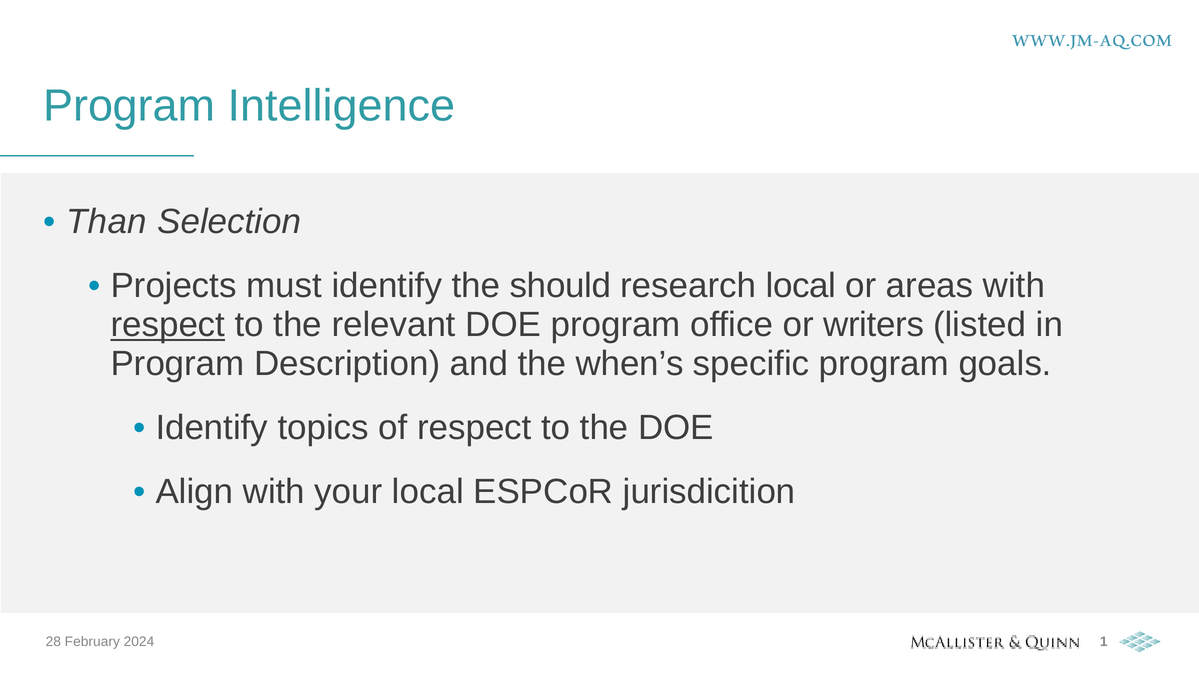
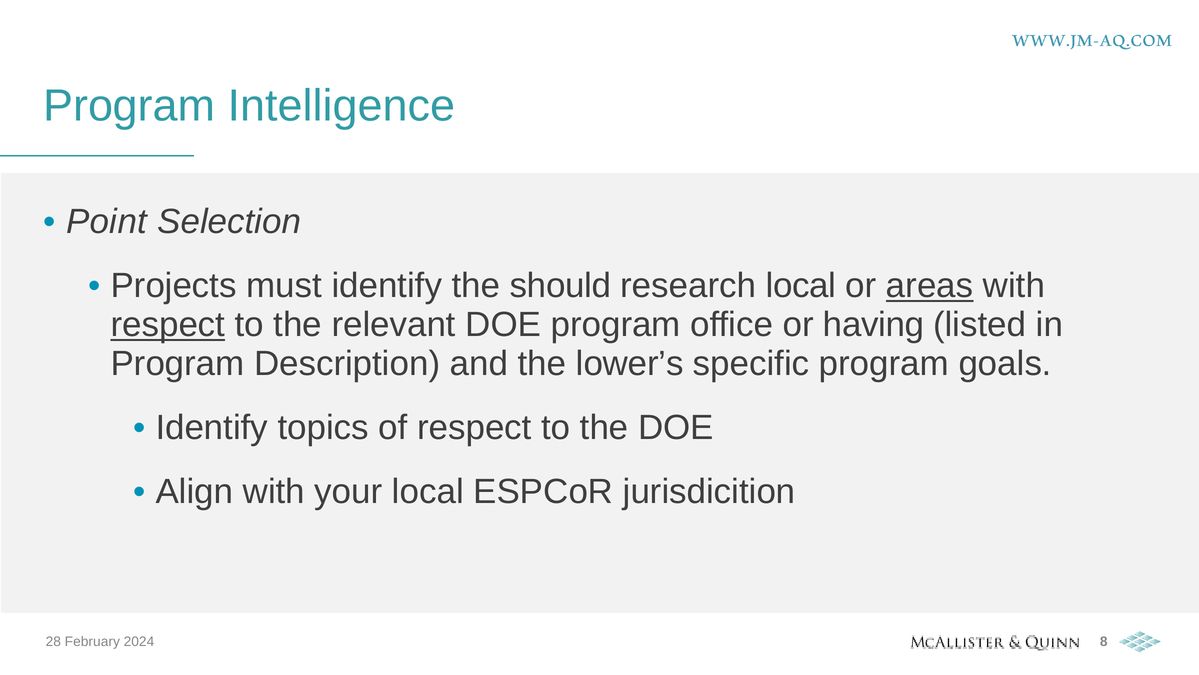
Than: Than -> Point (107, 222)
areas underline: none -> present (930, 286)
writers: writers -> having (874, 325)
when’s: when’s -> lower’s (630, 364)
1: 1 -> 8 (1104, 641)
